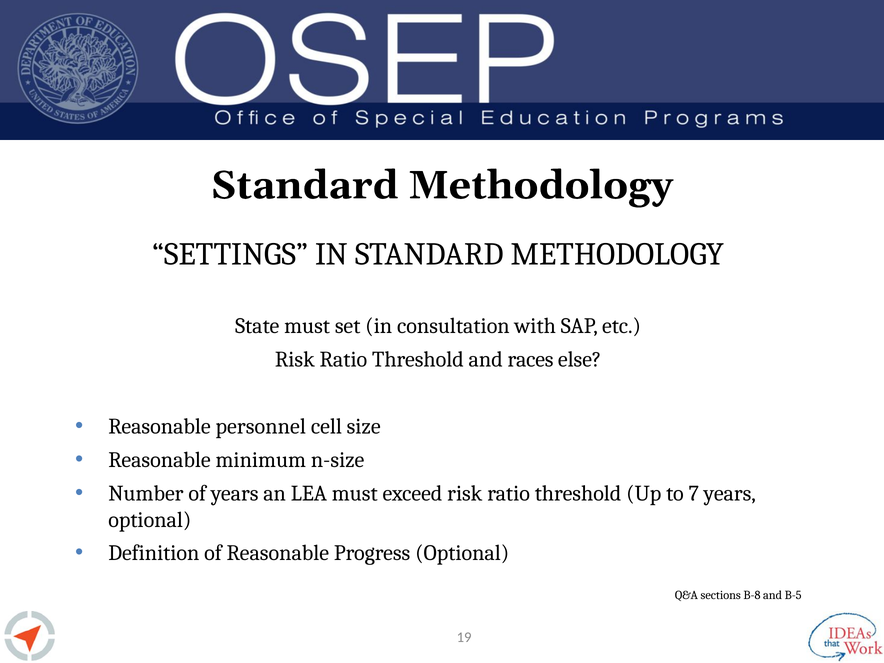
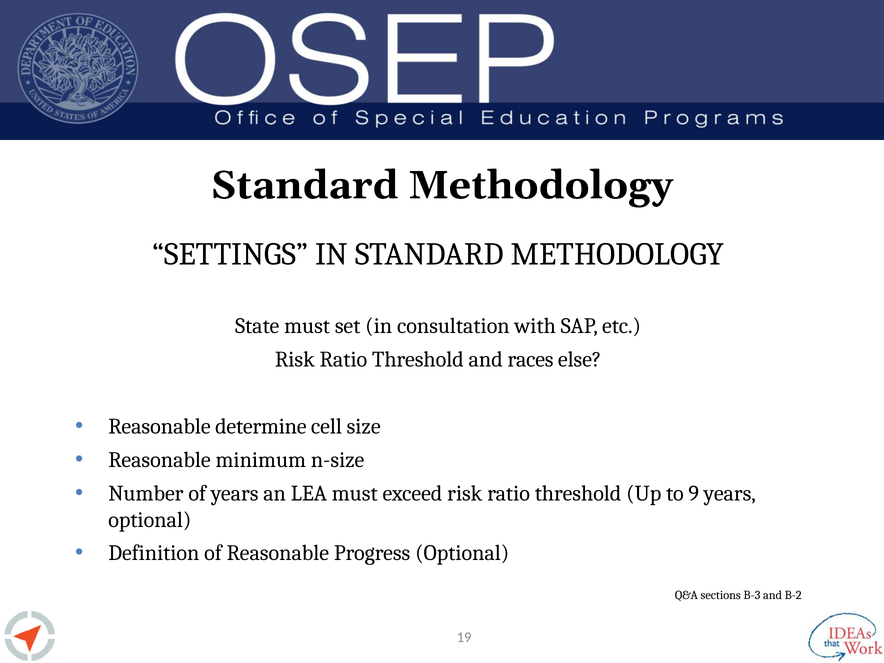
personnel: personnel -> determine (261, 426)
7: 7 -> 9 (694, 493)
B-8: B-8 -> B-3 (752, 595)
B-5: B-5 -> B-2 (793, 595)
